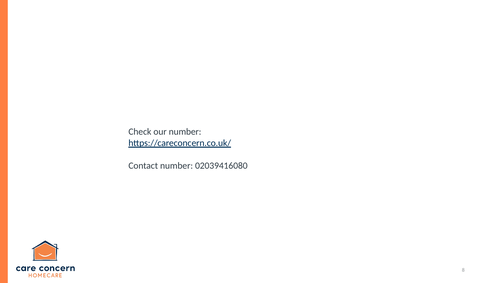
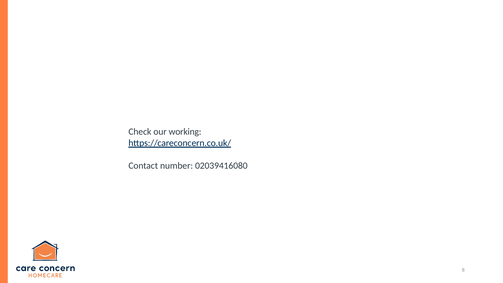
our number: number -> working (185, 132)
